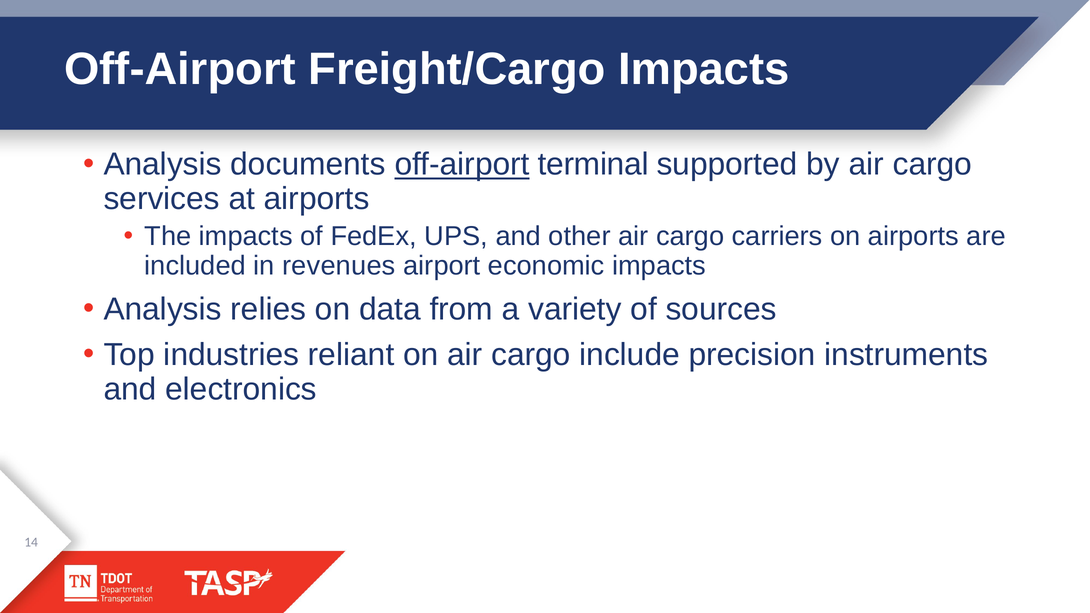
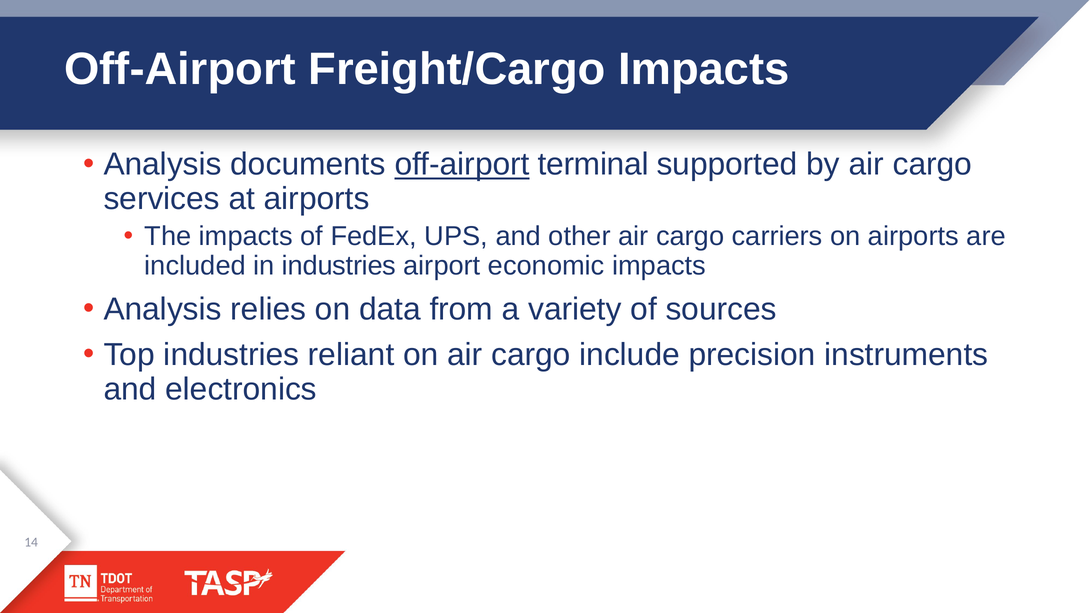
in revenues: revenues -> industries (339, 266)
